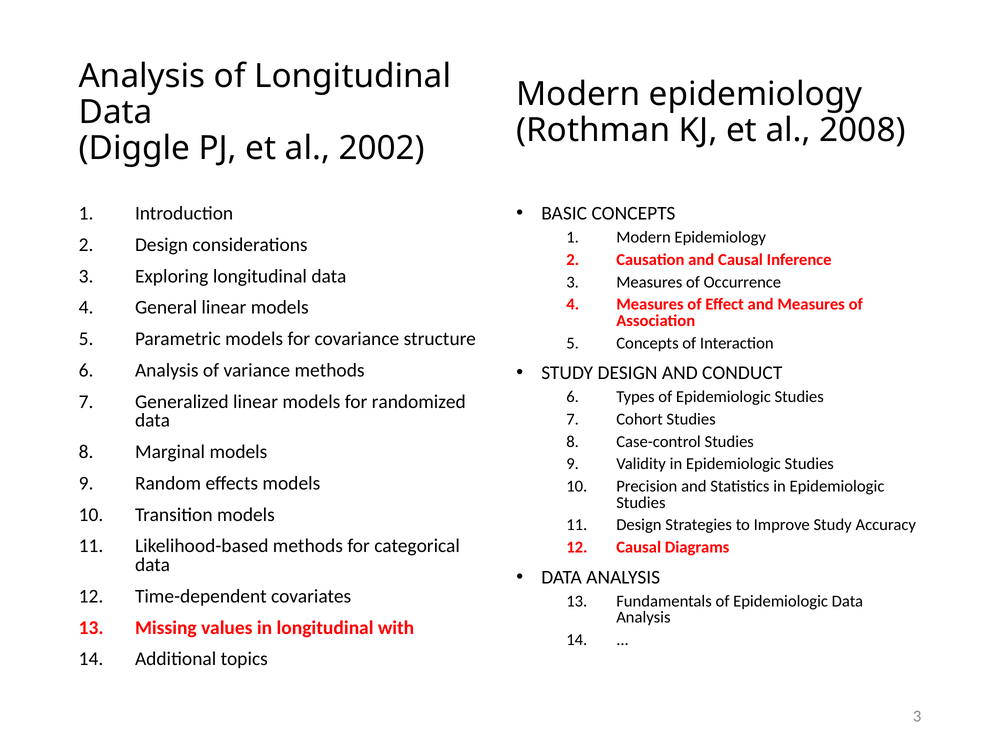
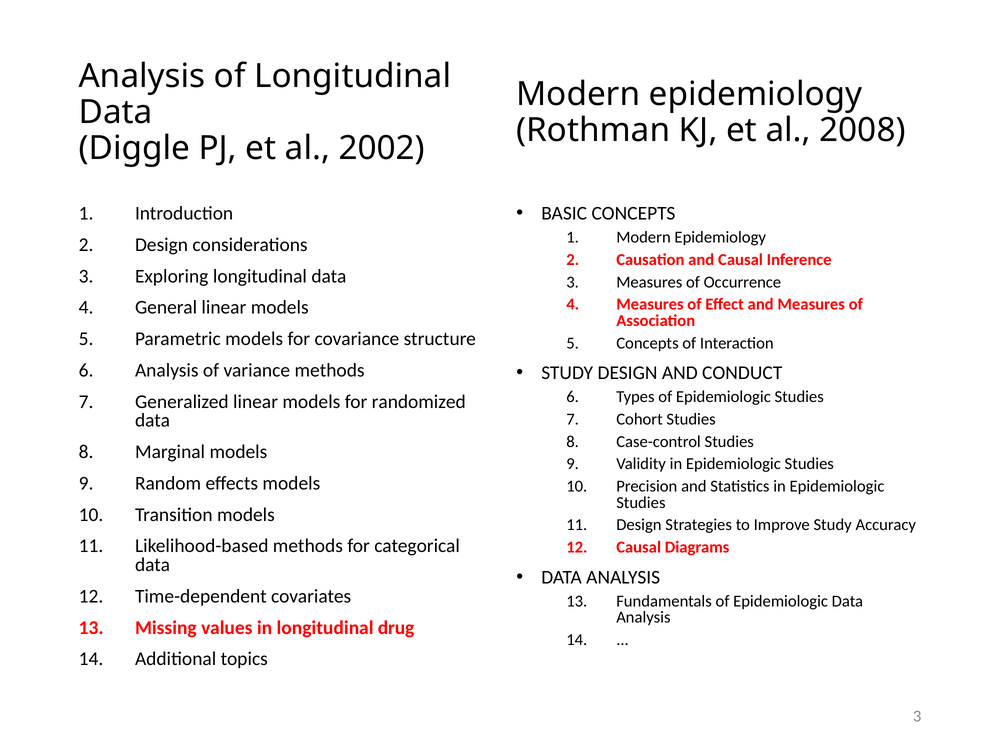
with: with -> drug (396, 628)
